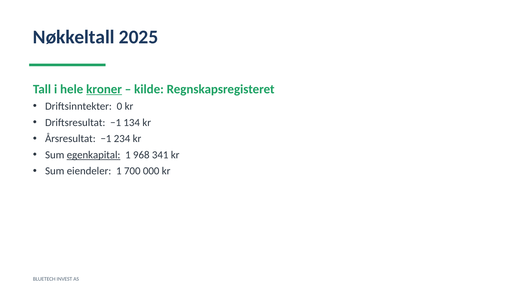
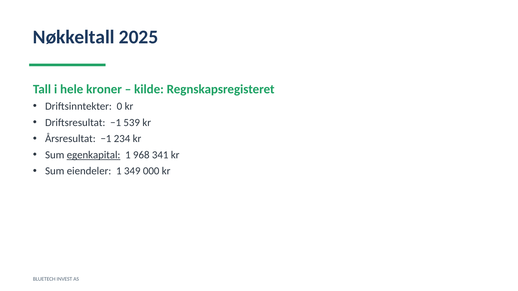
kroner underline: present -> none (104, 89)
134: 134 -> 539 (132, 123)
700: 700 -> 349 (132, 171)
